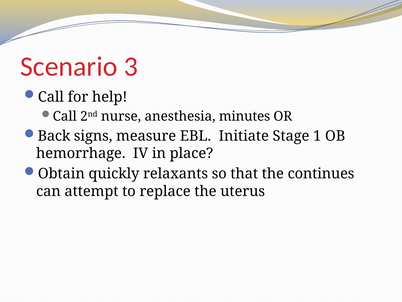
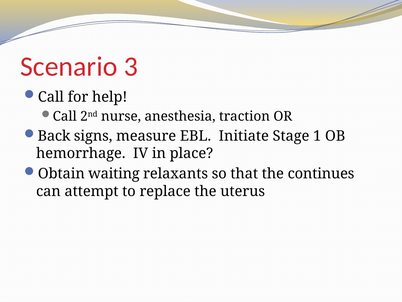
minutes: minutes -> traction (244, 116)
quickly: quickly -> waiting (114, 174)
